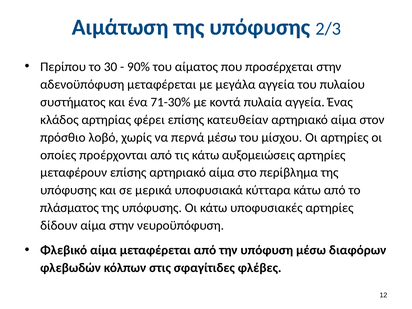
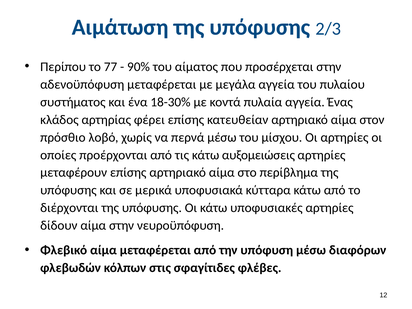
30: 30 -> 77 (111, 67)
71-30%: 71-30% -> 18-30% (170, 102)
πλάσματος: πλάσματος -> διέρχονται (69, 208)
